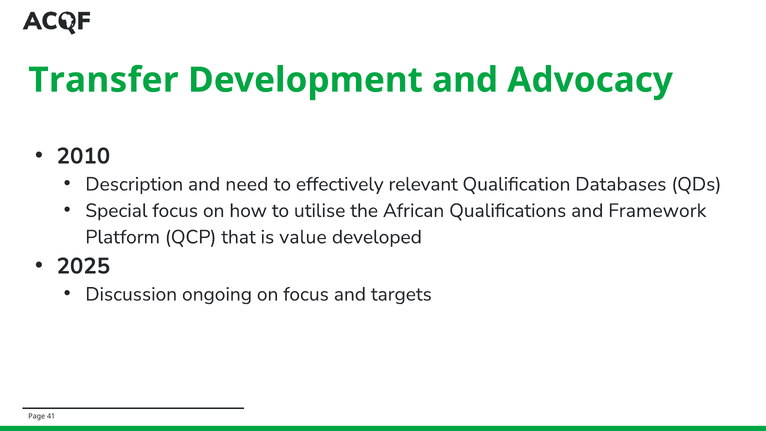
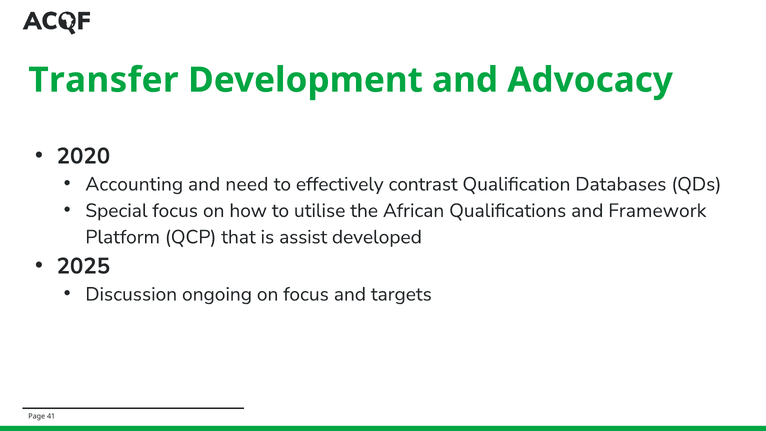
2010: 2010 -> 2020 (83, 156)
Description: Description -> Accounting (134, 184)
relevant: relevant -> contrast (423, 184)
value: value -> assist (303, 237)
